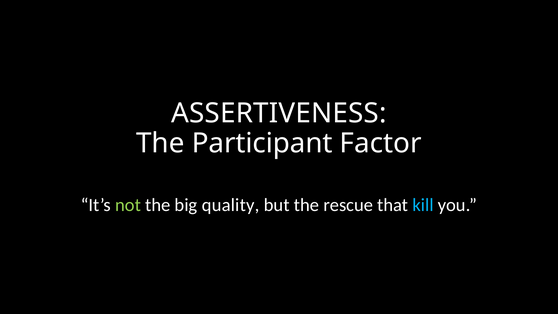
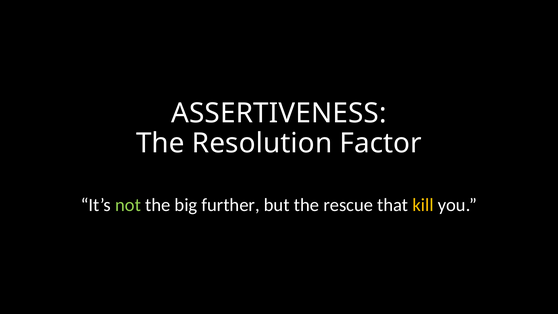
Participant: Participant -> Resolution (262, 143)
quality: quality -> further (231, 205)
kill colour: light blue -> yellow (423, 205)
